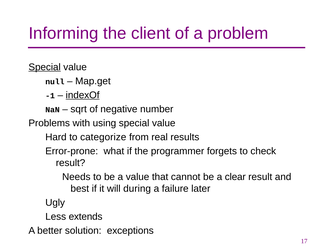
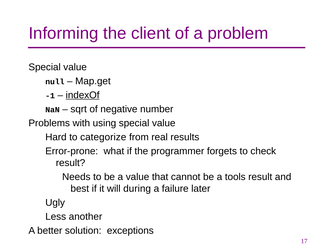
Special underline: present -> none (45, 67)
clear: clear -> tools (235, 177)
extends: extends -> another (86, 217)
